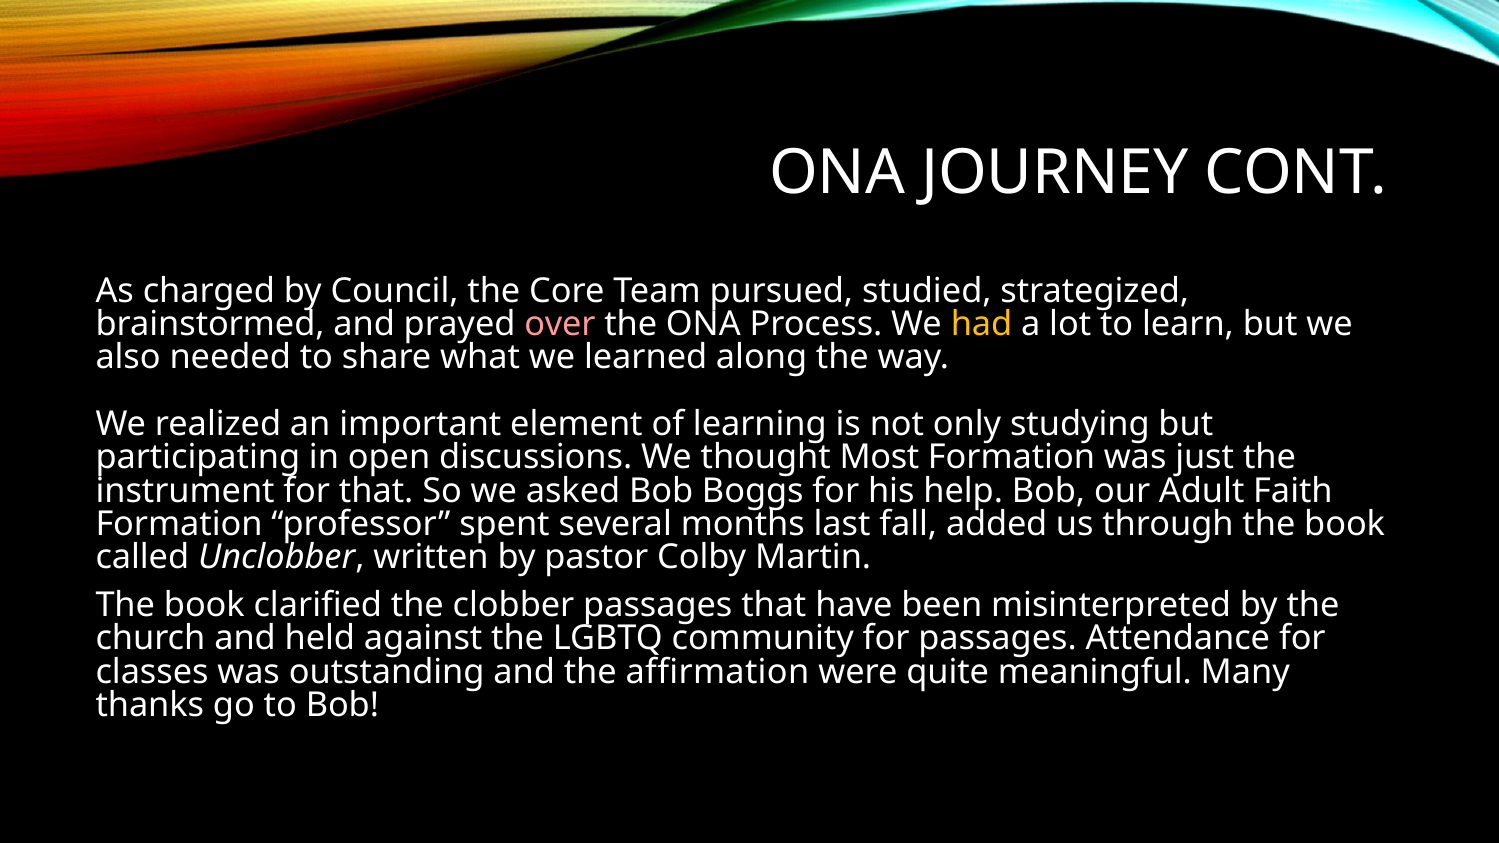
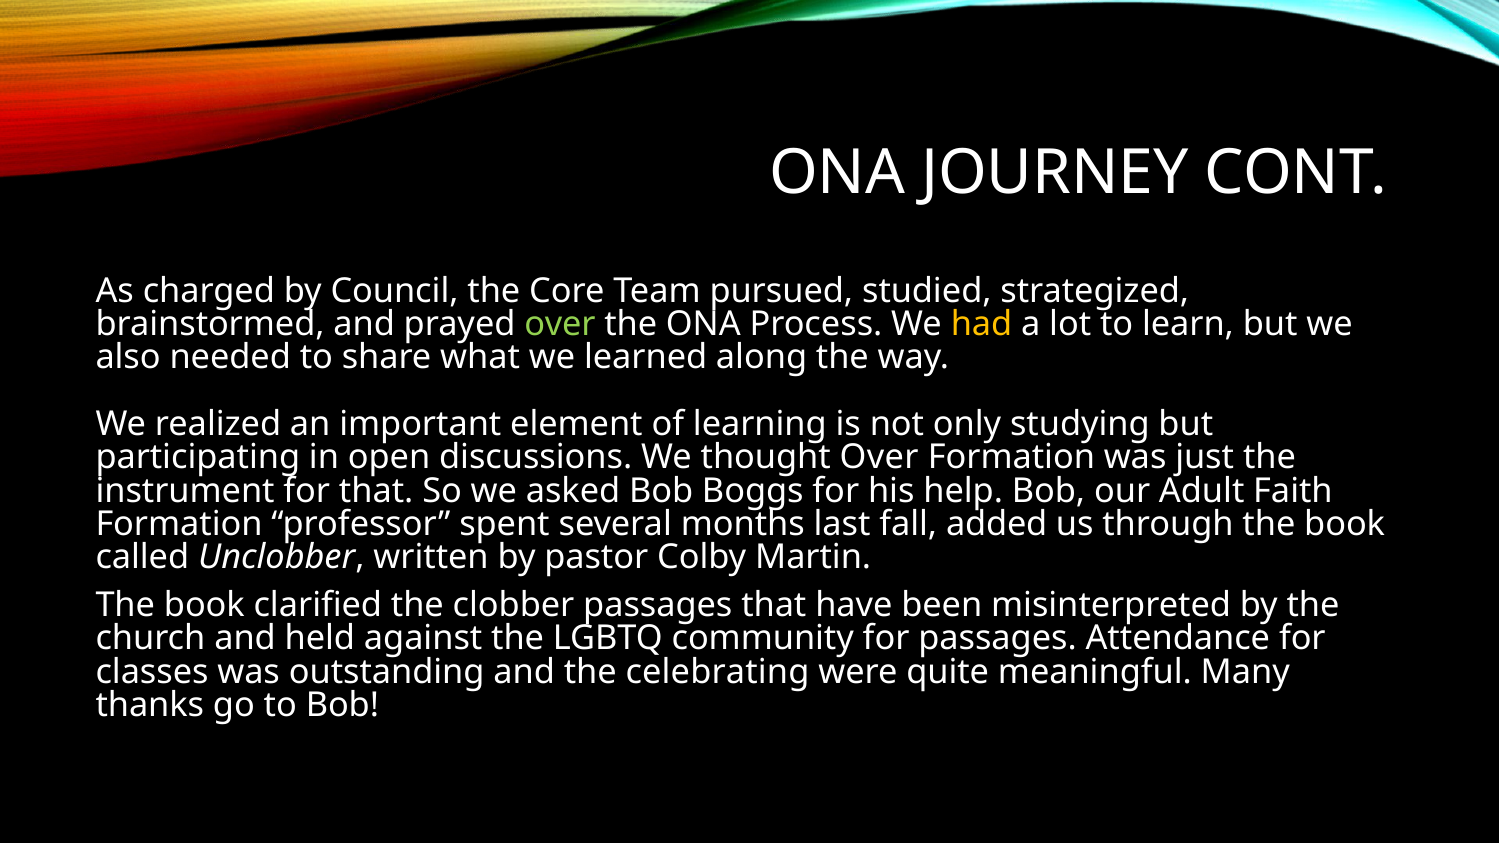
over colour: pink -> light green (560, 324)
thought Most: Most -> Over (879, 458)
affirmation: affirmation -> celebrating (717, 672)
